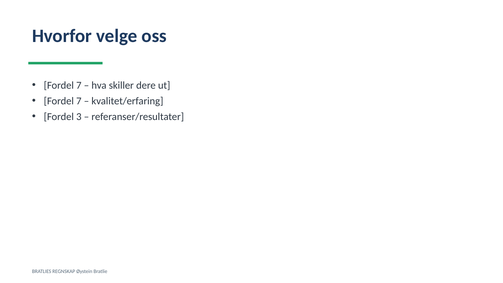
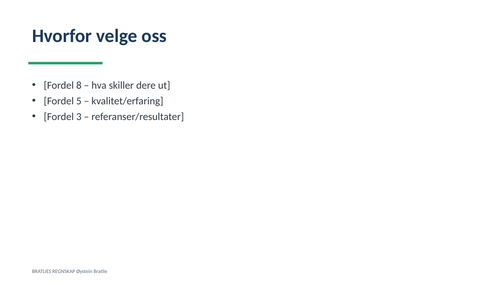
7: 7 -> 8 (79, 85)
7: 7 -> 5 (79, 101)
